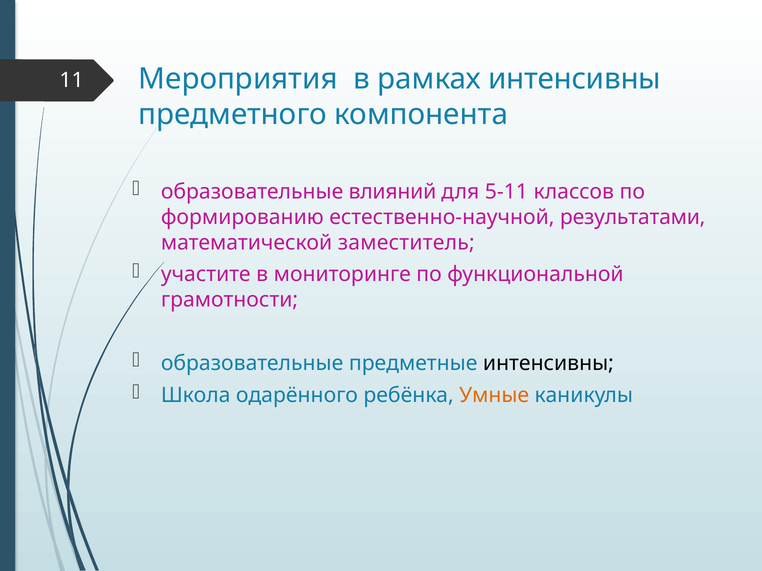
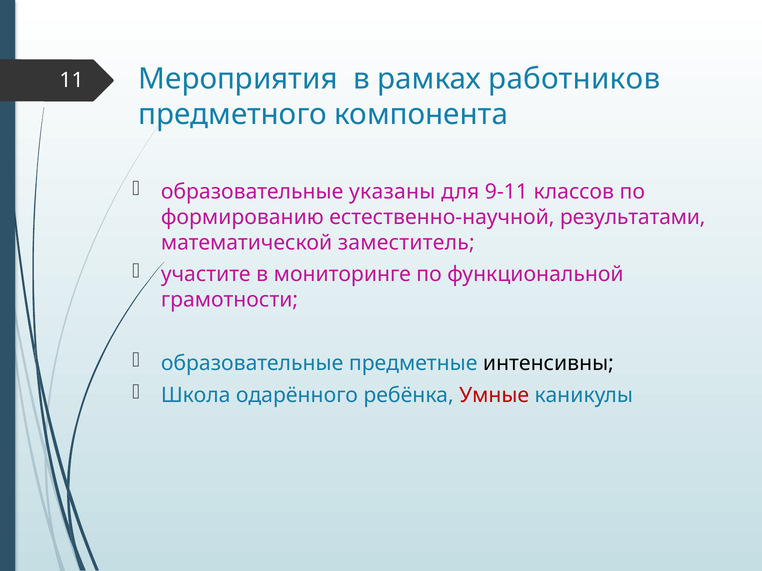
рамках интенсивны: интенсивны -> работников (574, 79)
влияний: влияний -> указаны (392, 192)
5-11: 5-11 -> 9-11 (506, 192)
Умные colour: orange -> red (494, 395)
